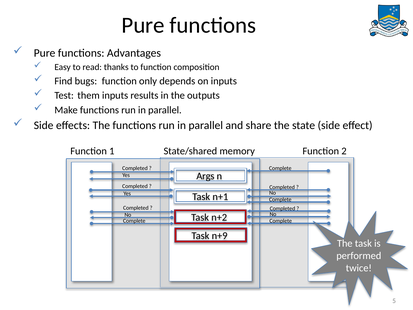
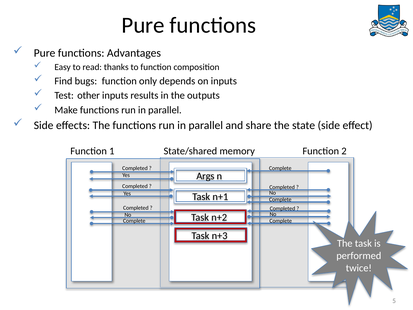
them: them -> other (89, 95)
n+9: n+9 -> n+3 (220, 236)
